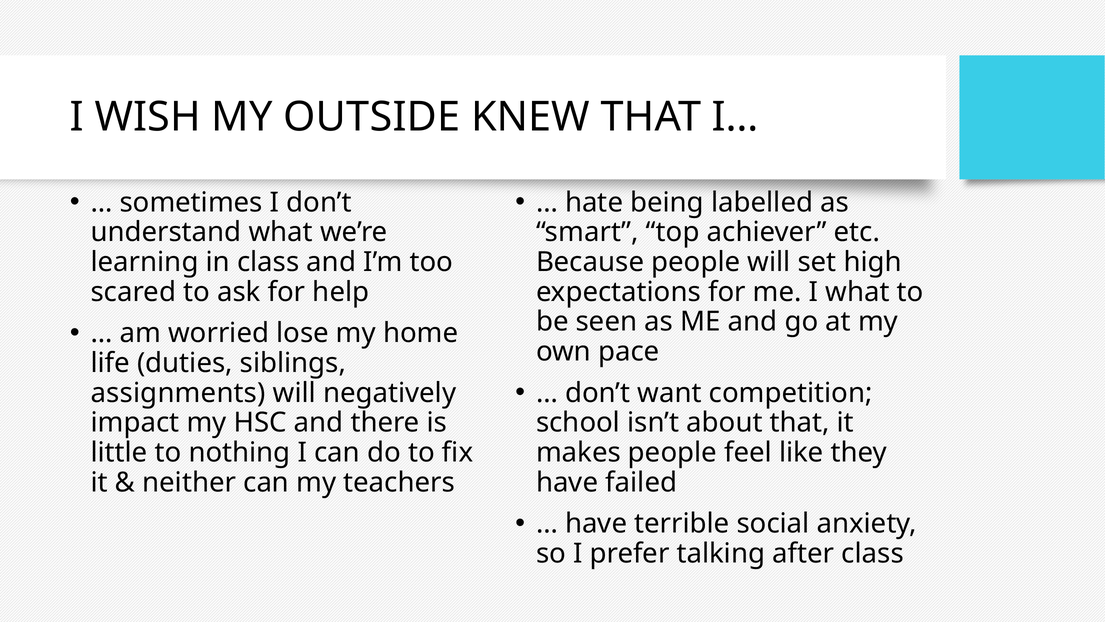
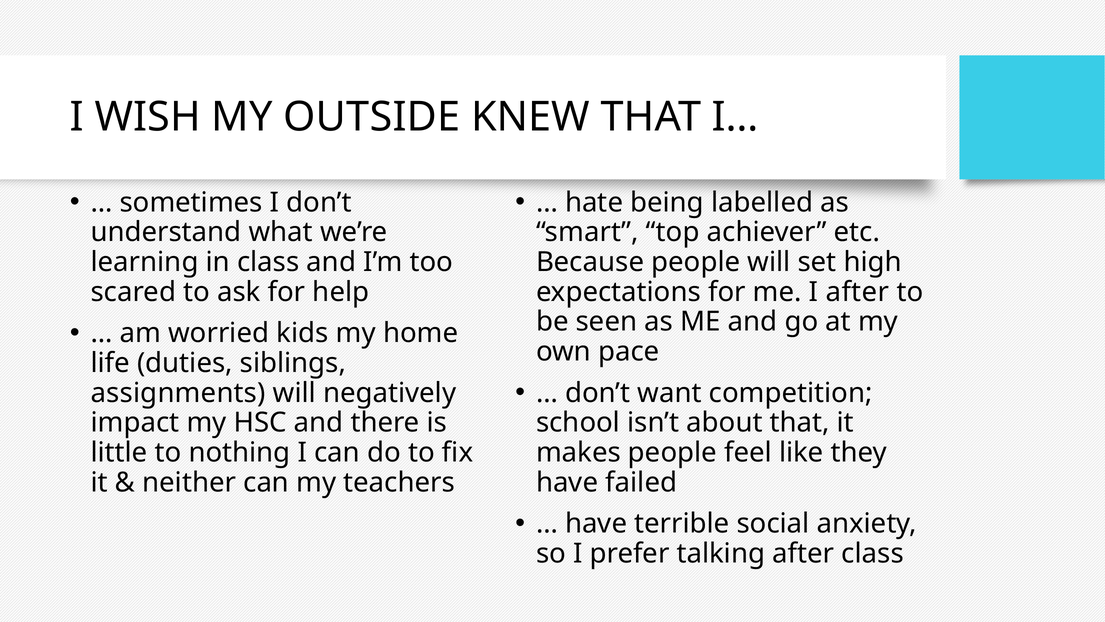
I what: what -> after (857, 292)
lose: lose -> kids (302, 333)
